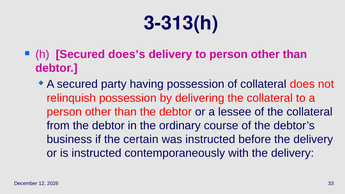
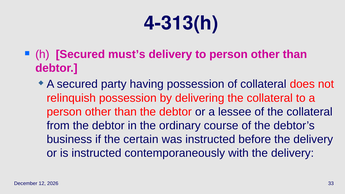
3-313(h: 3-313(h -> 4-313(h (181, 23)
does’s: does’s -> must’s (127, 54)
